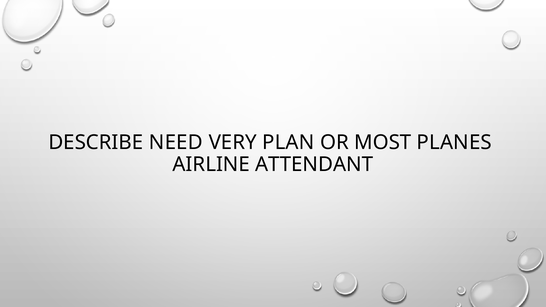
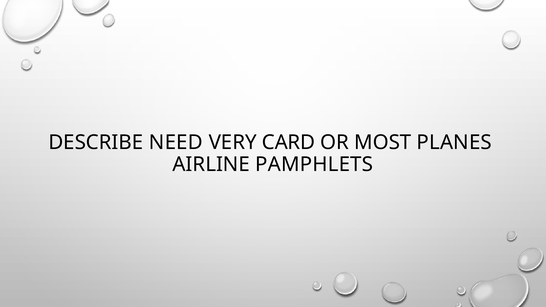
PLAN: PLAN -> CARD (289, 142)
ATTENDANT: ATTENDANT -> PAMPHLETS (314, 164)
